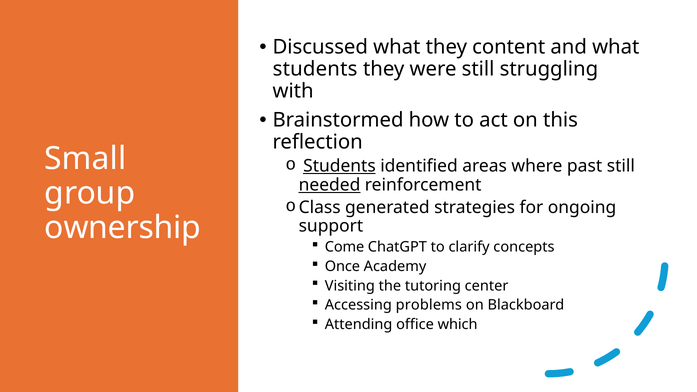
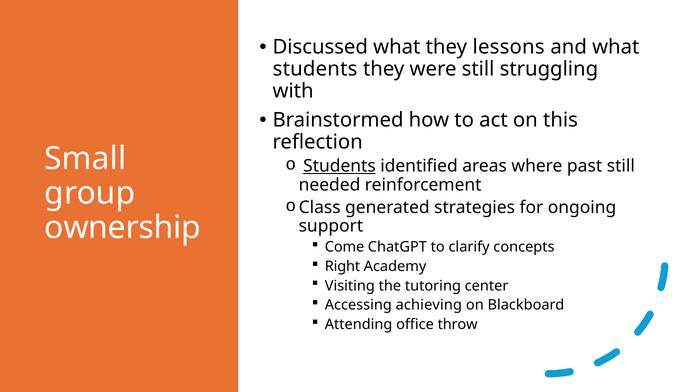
content: content -> lessons (509, 47)
needed underline: present -> none (330, 185)
Once: Once -> Right (342, 266)
problems: problems -> achieving (429, 305)
which: which -> throw (458, 324)
